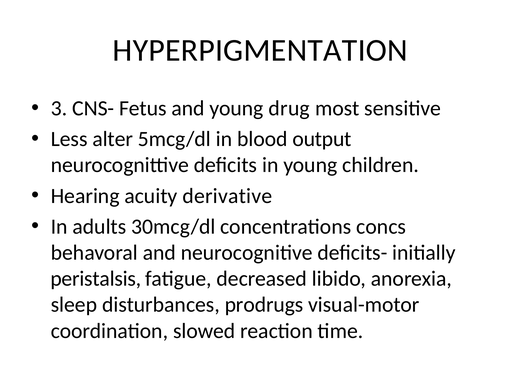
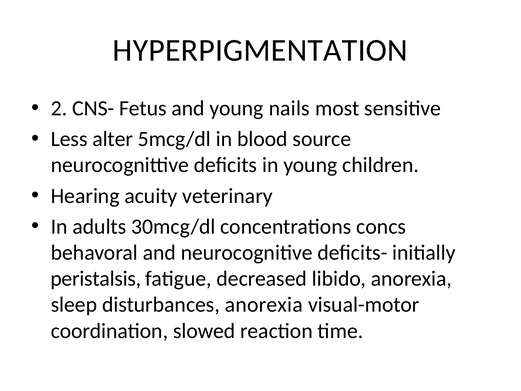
3: 3 -> 2 (59, 108)
drug: drug -> nails (289, 108)
output: output -> source (322, 139)
derivative: derivative -> veterinary (228, 196)
disturbances prodrugs: prodrugs -> anorexia (264, 305)
